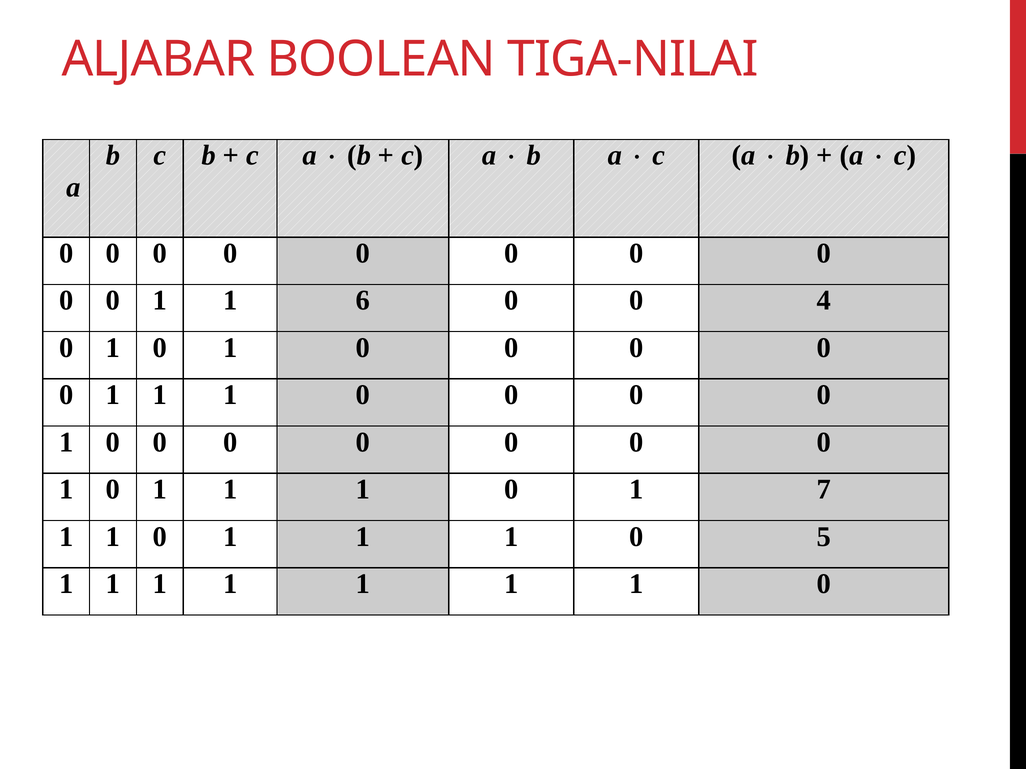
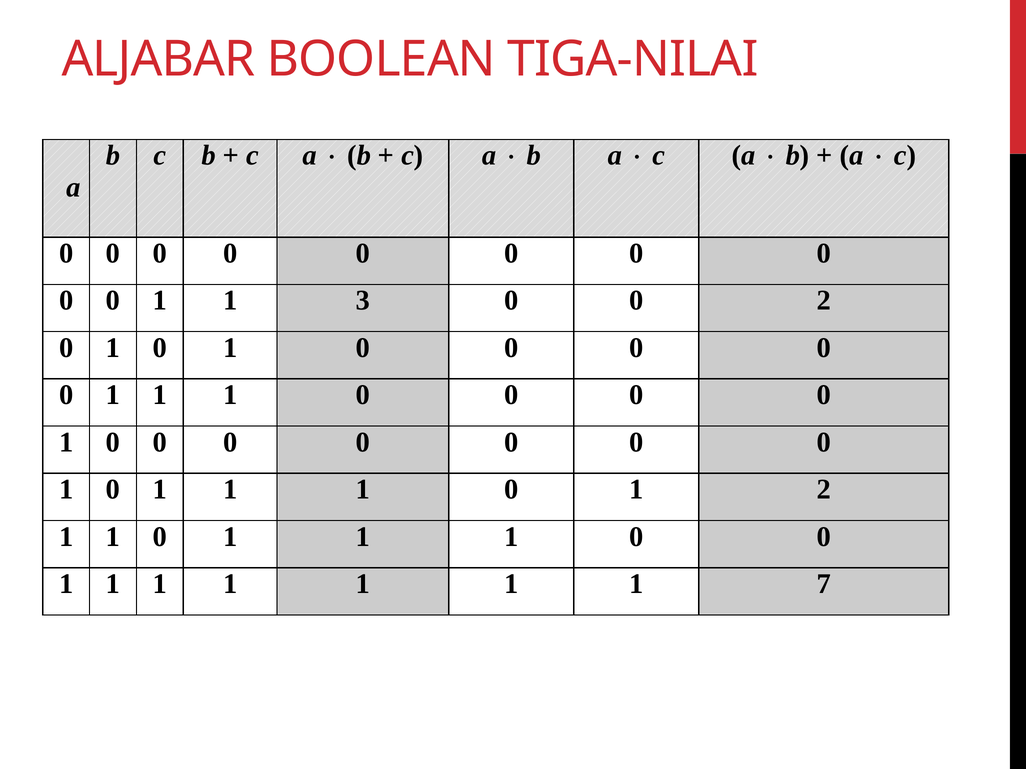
6: 6 -> 3 (363, 301)
0 4: 4 -> 2 (824, 301)
1 7: 7 -> 2 (824, 490)
5: 5 -> 0 (824, 537)
0: 0 -> 7 (824, 584)
